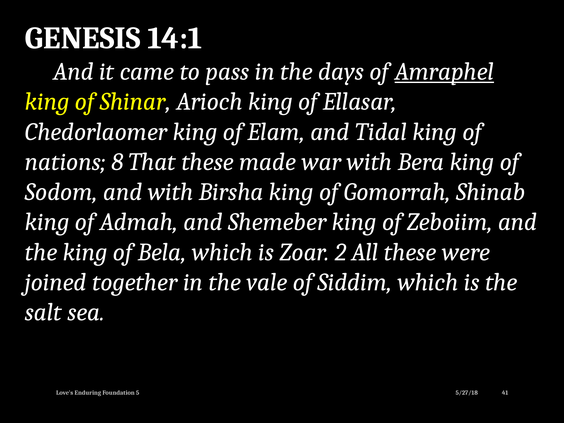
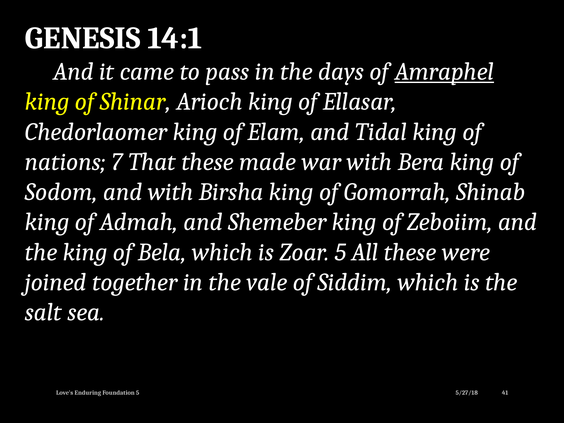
8: 8 -> 7 (117, 162)
Zoar 2: 2 -> 5 (340, 252)
